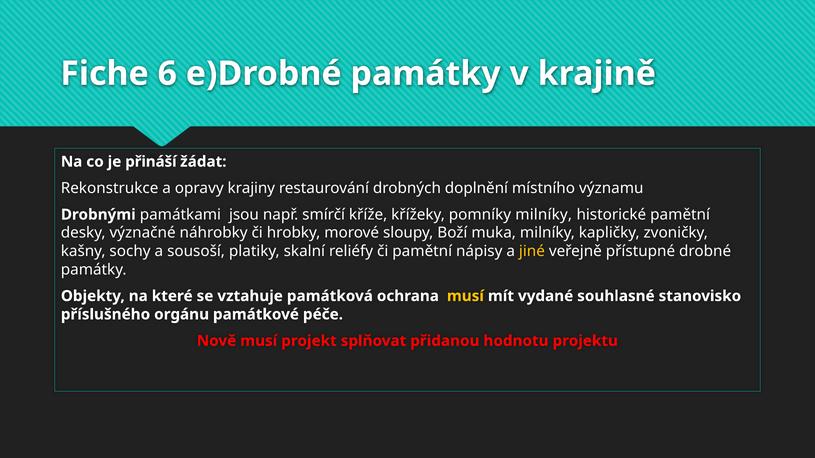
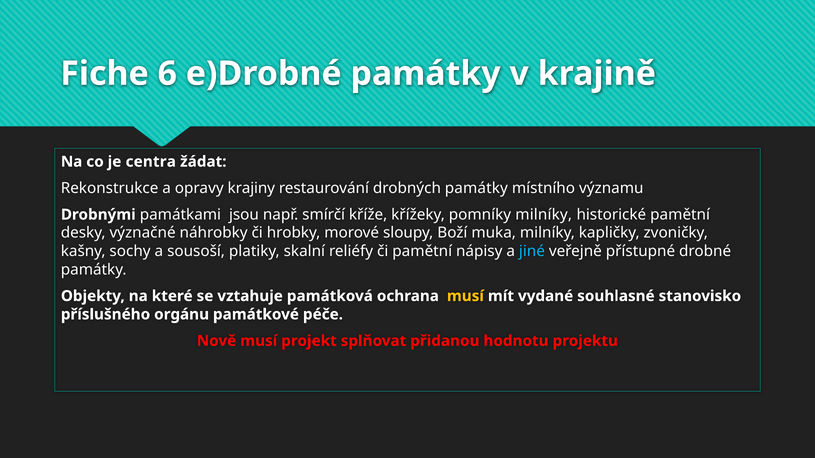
přináší: přináší -> centra (151, 162)
drobných doplnění: doplnění -> památky (476, 188)
jiné colour: yellow -> light blue (532, 251)
